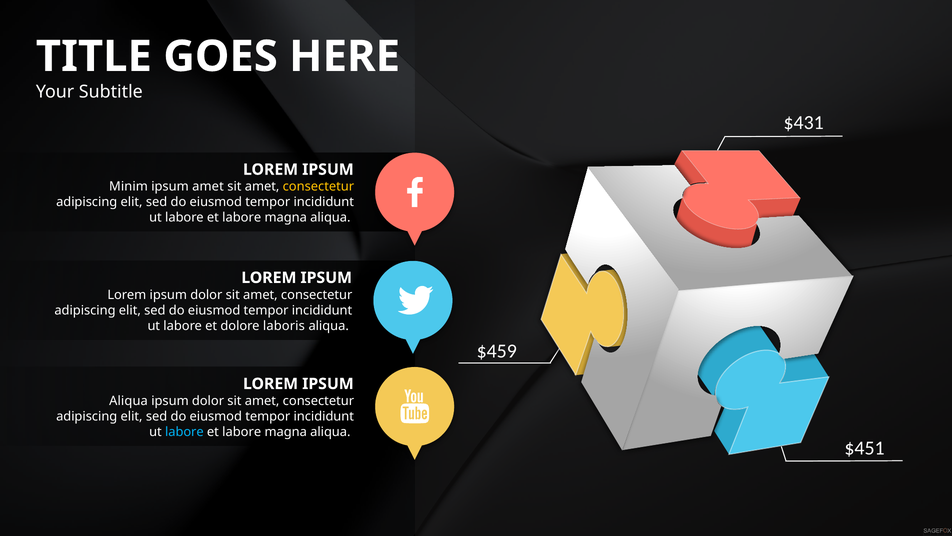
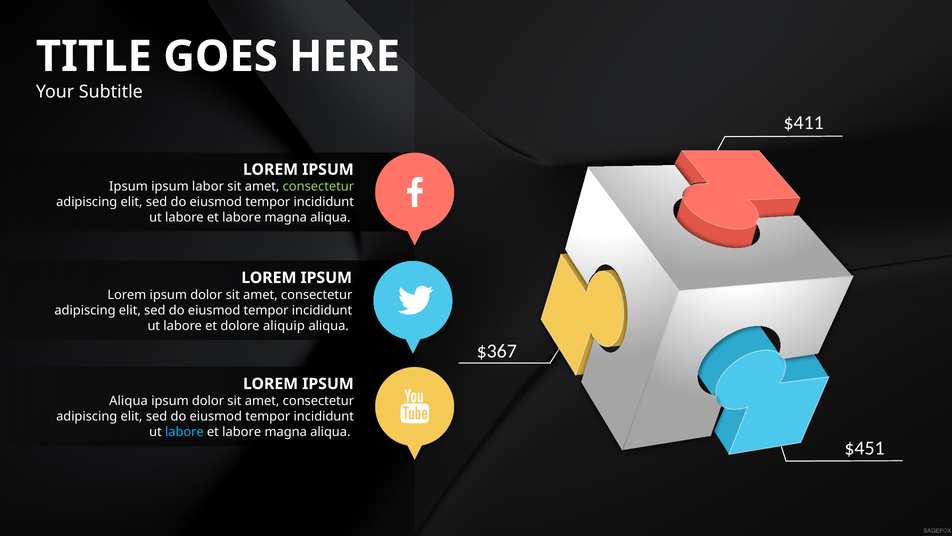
$431: $431 -> $411 (804, 123)
Minim: Minim -> Ipsum (129, 186)
ipsum amet: amet -> labor (208, 186)
consectetur colour: yellow -> light green (318, 186)
laboris: laboris -> aliquip (284, 326)
$459: $459 -> $367 (497, 351)
